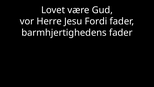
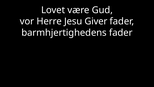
Fordi: Fordi -> Giver (96, 21)
